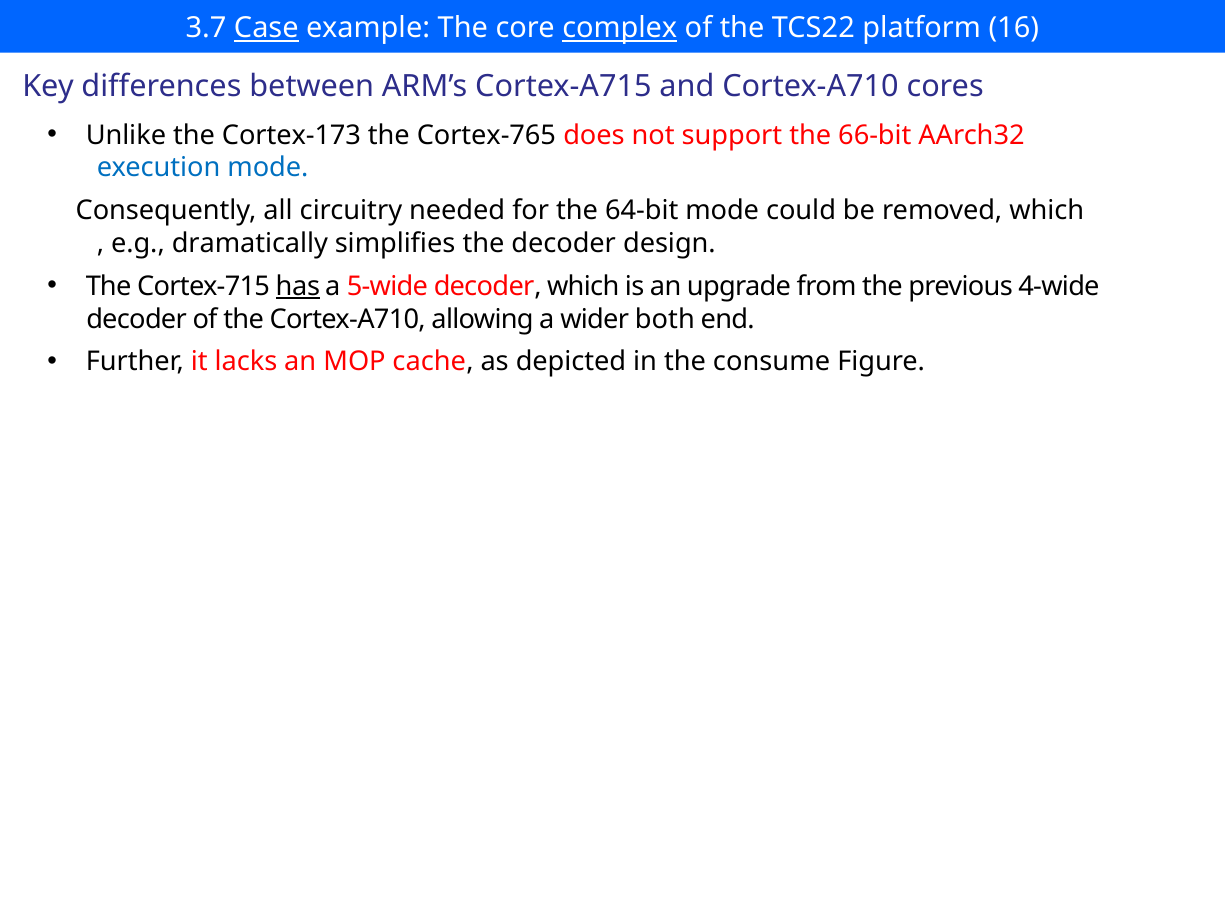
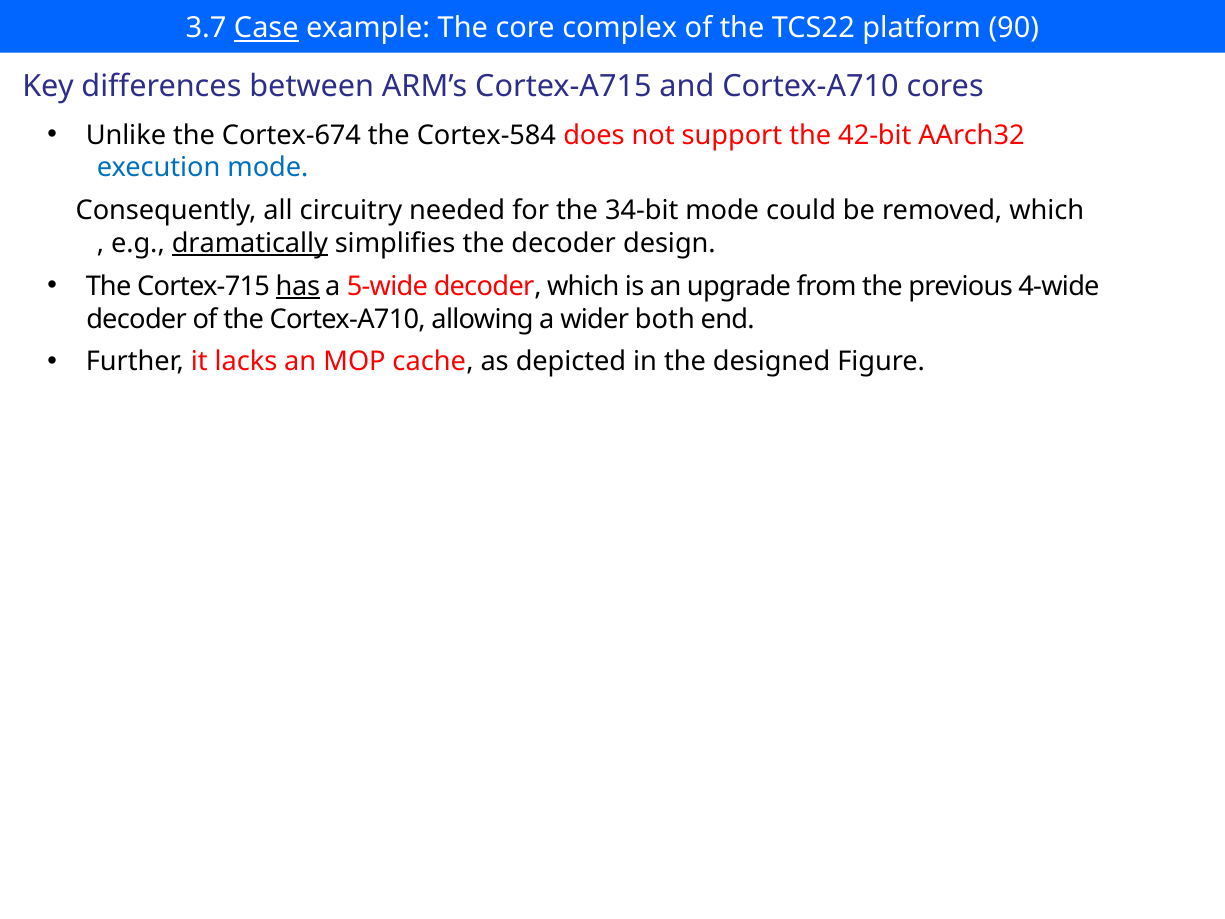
complex underline: present -> none (620, 28)
16: 16 -> 90 (1014, 28)
Cortex-173: Cortex-173 -> Cortex-674 (291, 135)
Cortex-765: Cortex-765 -> Cortex-584 (486, 135)
66-bit: 66-bit -> 42-bit (875, 135)
64-bit: 64-bit -> 34-bit (642, 211)
dramatically underline: none -> present (250, 243)
consume: consume -> designed (772, 362)
